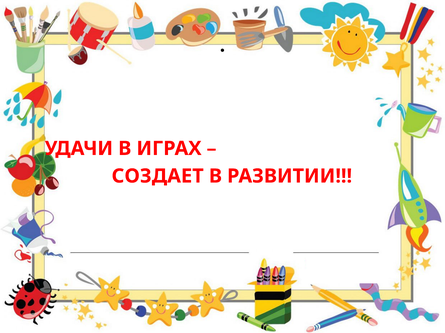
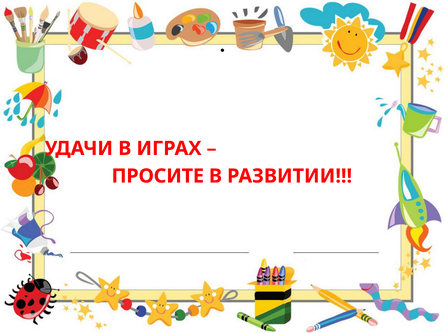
СОЗДАЕТ: СОЗДАЕТ -> ПРОСИТЕ (158, 176)
